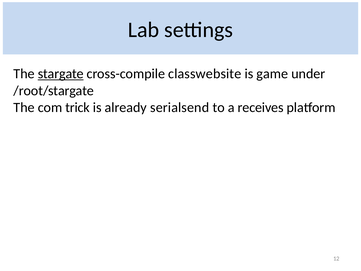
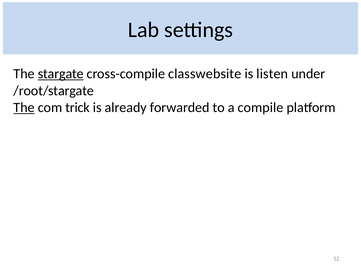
game: game -> listen (272, 74)
The underline: none -> present (24, 107)
serialsend: serialsend -> forwarded (180, 107)
receives: receives -> compile (261, 107)
